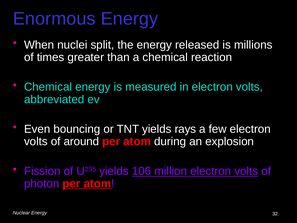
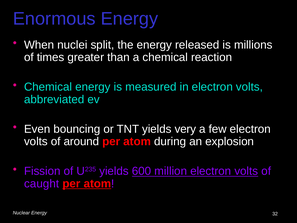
rays: rays -> very (185, 129)
106: 106 -> 600 (142, 171)
photon: photon -> caught (42, 183)
